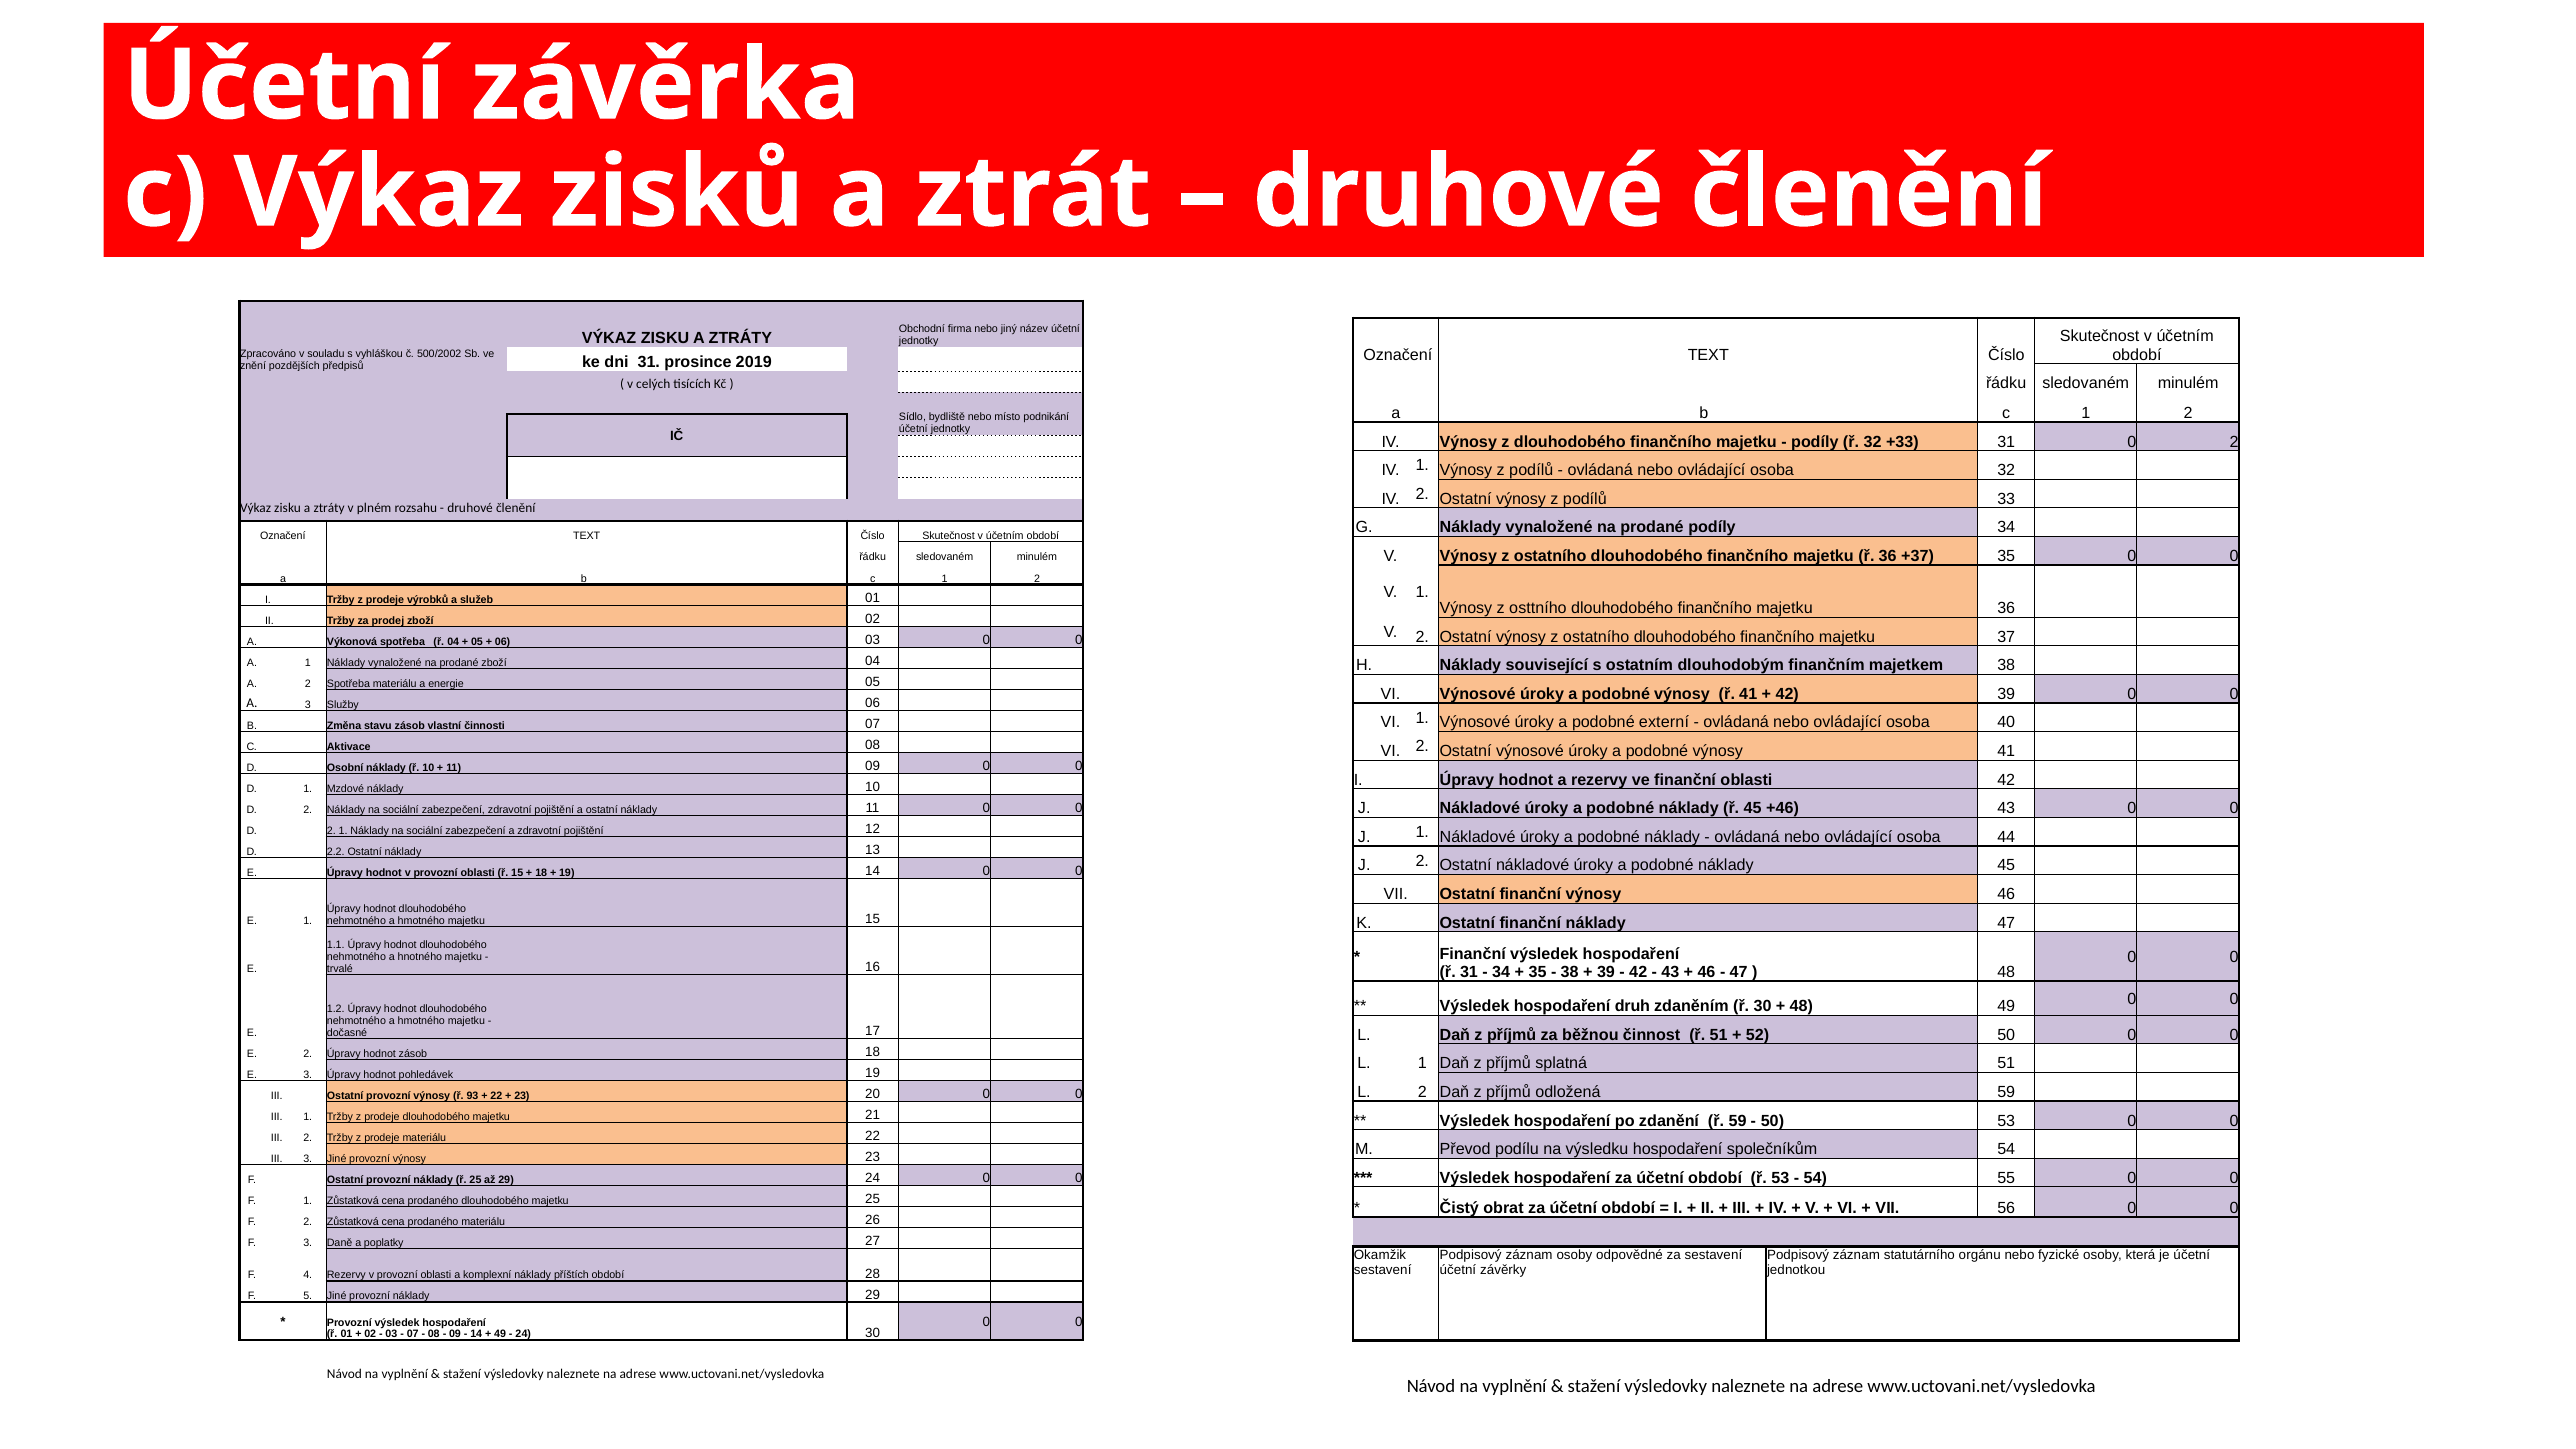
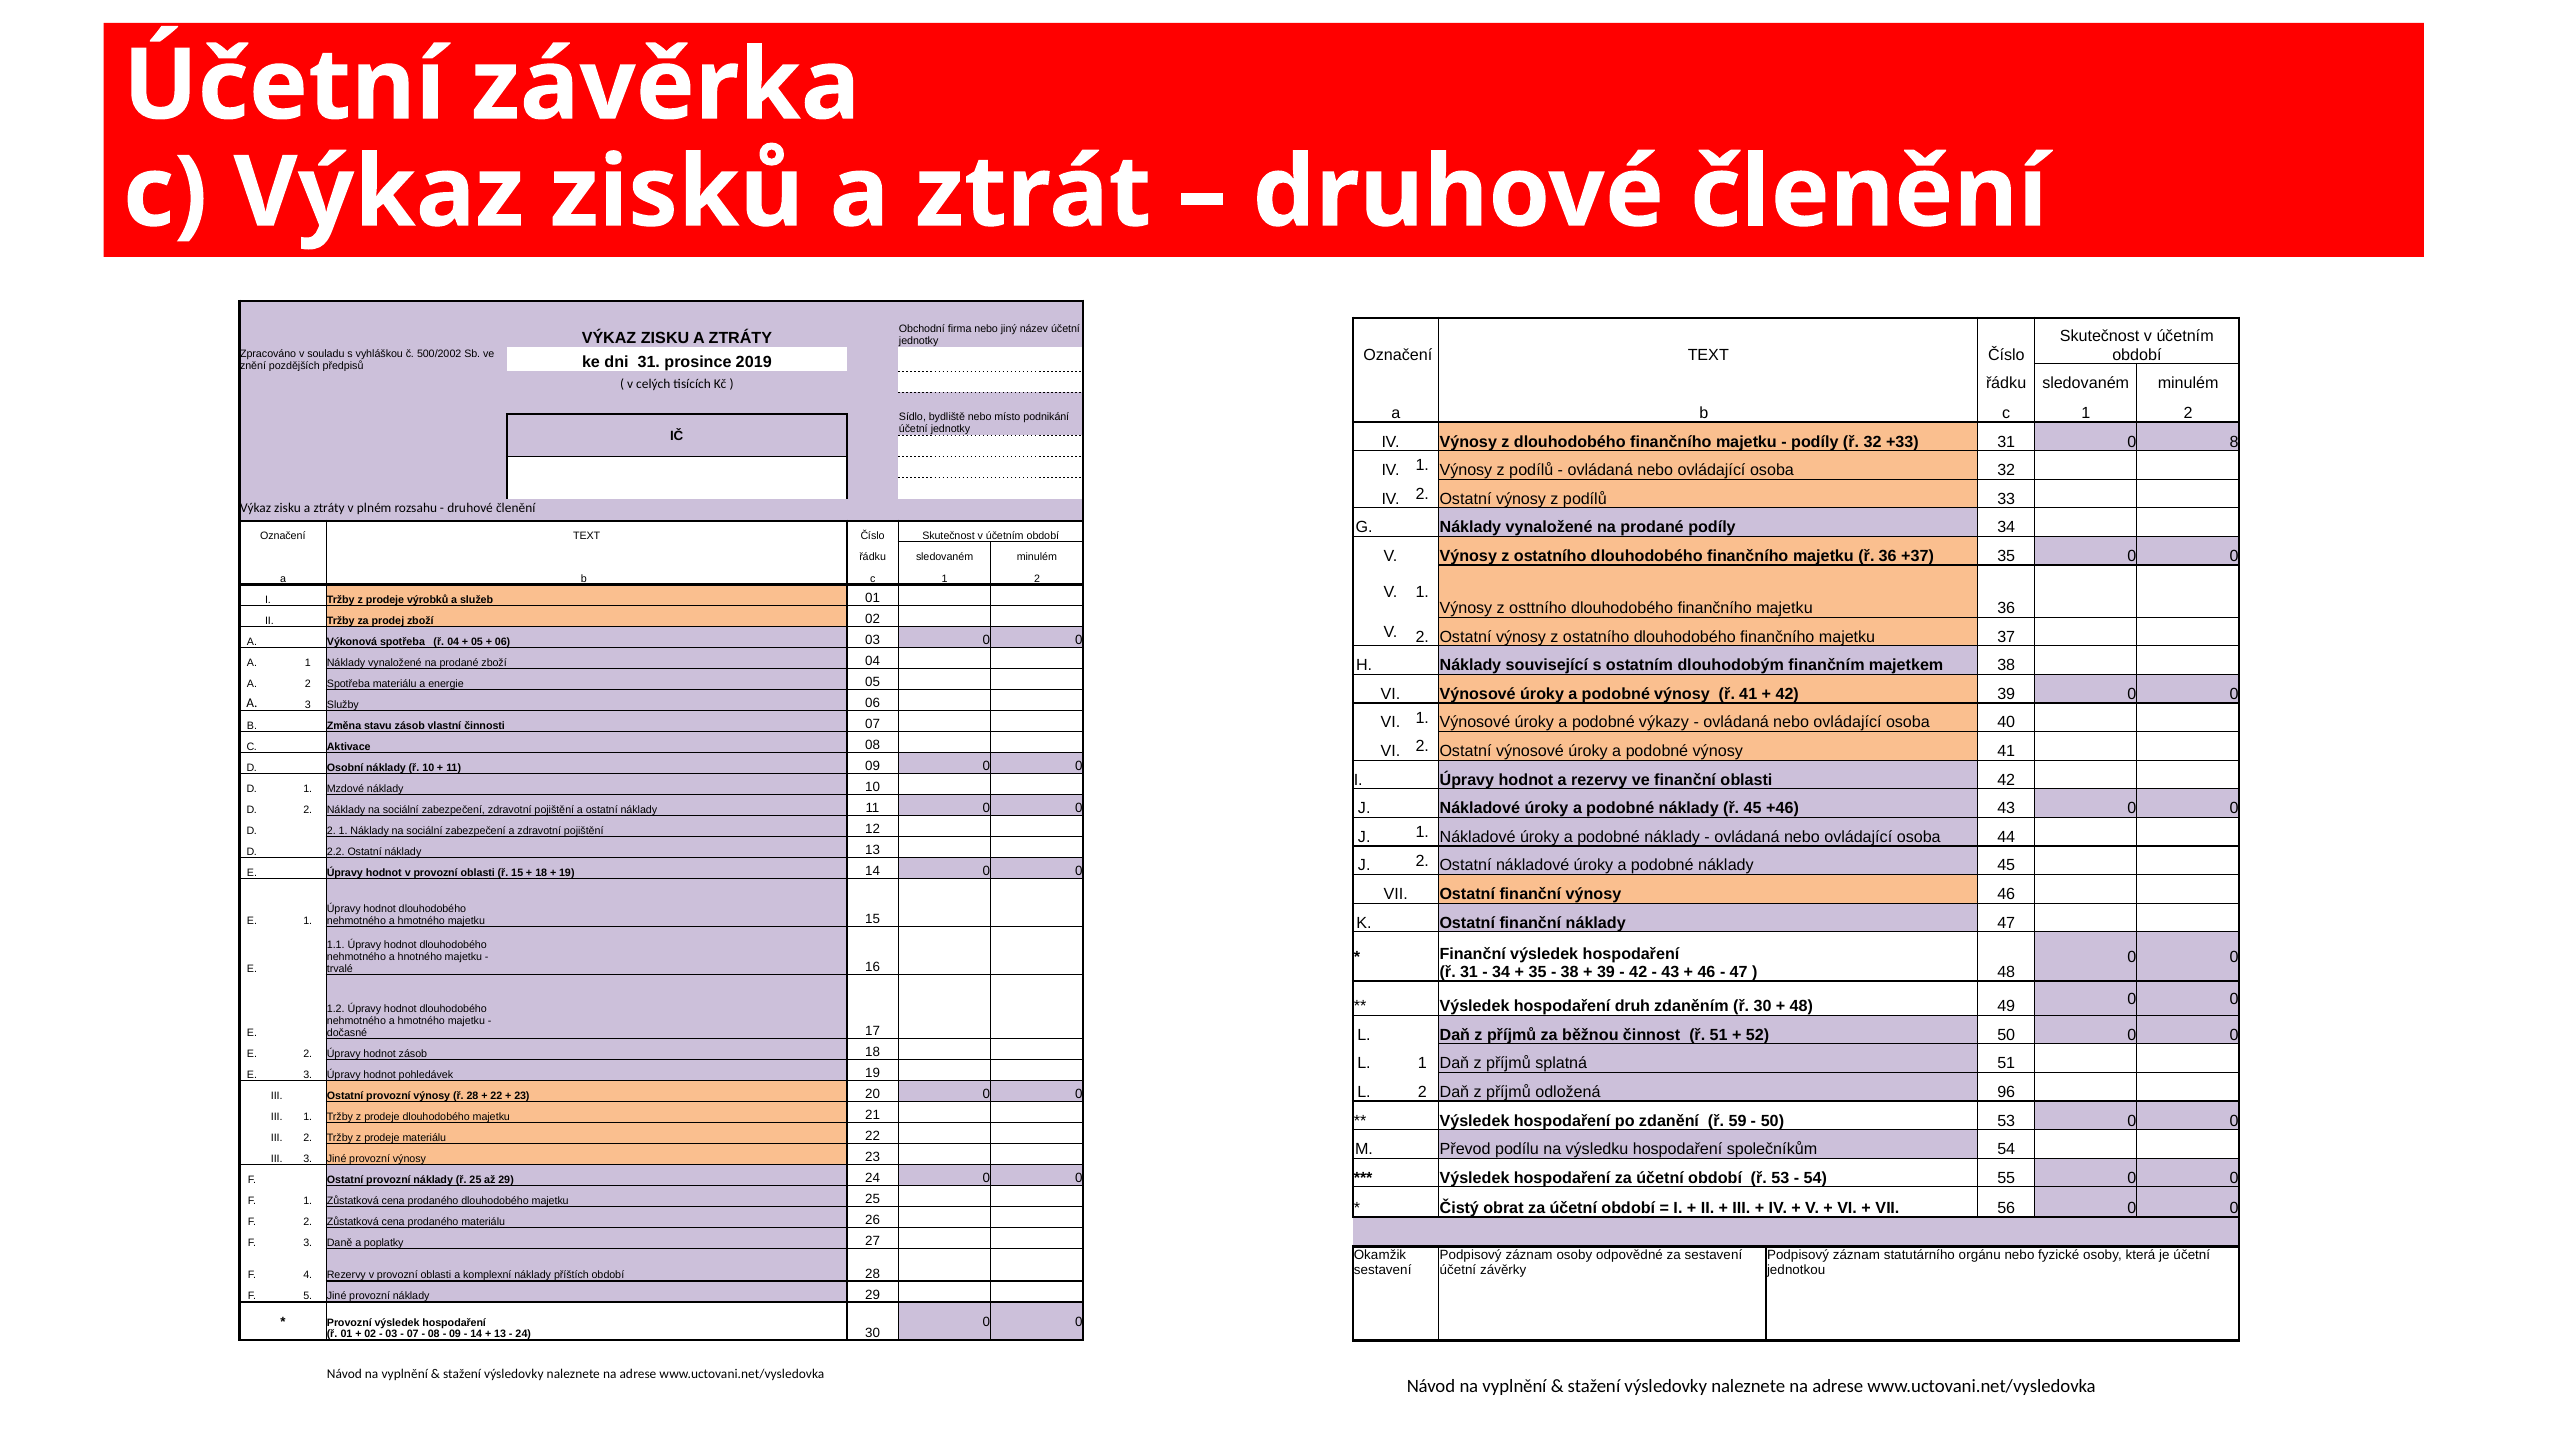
0 2: 2 -> 8 (2234, 442)
externí: externí -> výkazy (1664, 723)
odložená 59: 59 -> 96 (2006, 1092)
ř 93: 93 -> 28 (472, 1096)
49: 49 -> 13 (500, 1334)
